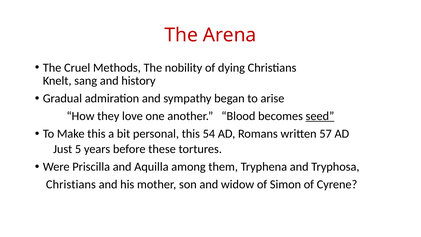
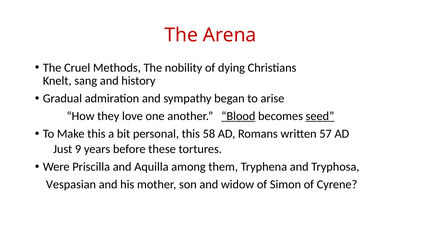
Blood underline: none -> present (238, 116)
54: 54 -> 58 (209, 134)
5: 5 -> 9 (78, 149)
Christians: Christians -> Vespasian (71, 184)
